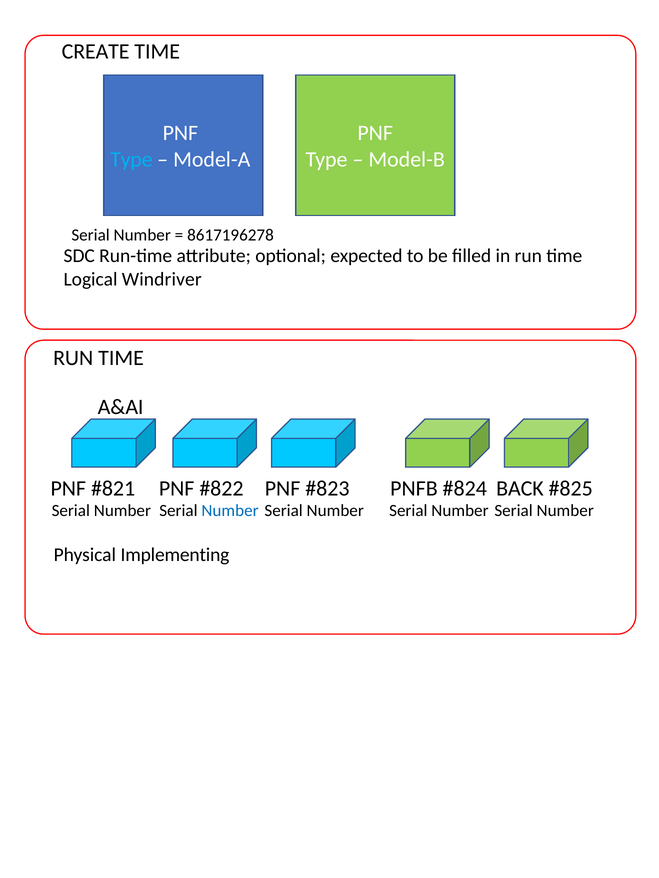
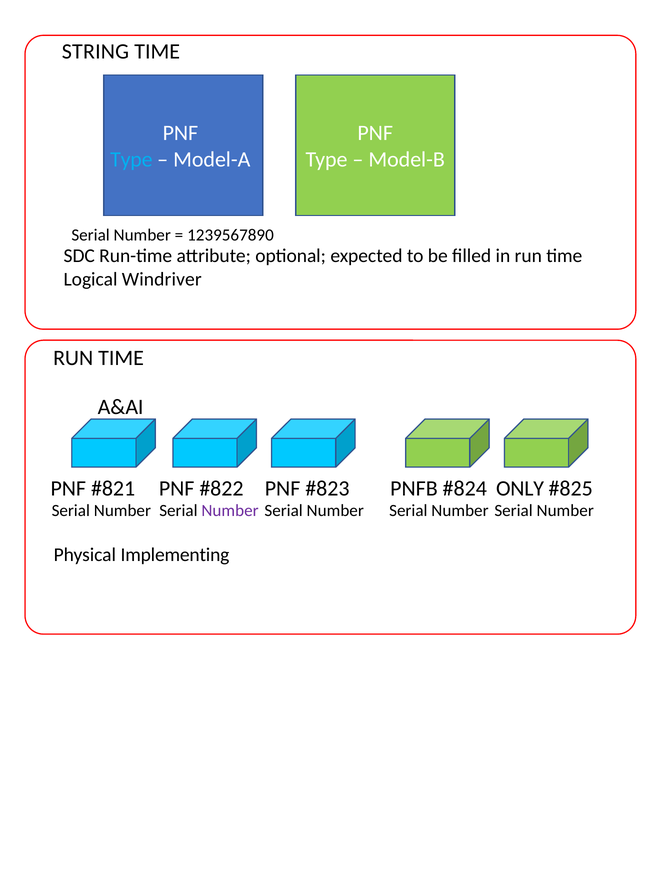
CREATE: CREATE -> STRING (95, 52)
8617196278: 8617196278 -> 1239567890 (230, 235)
BACK: BACK -> ONLY (520, 489)
Number colour: blue -> purple (230, 511)
